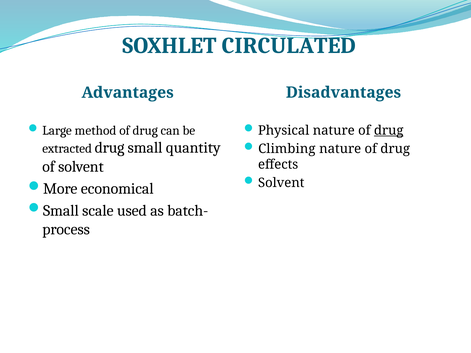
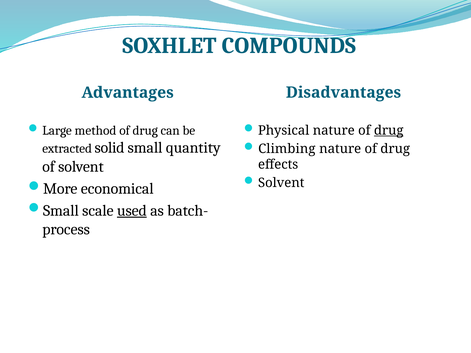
CIRCULATED: CIRCULATED -> COMPOUNDS (289, 46)
extracted drug: drug -> solid (110, 148)
used underline: none -> present (132, 211)
